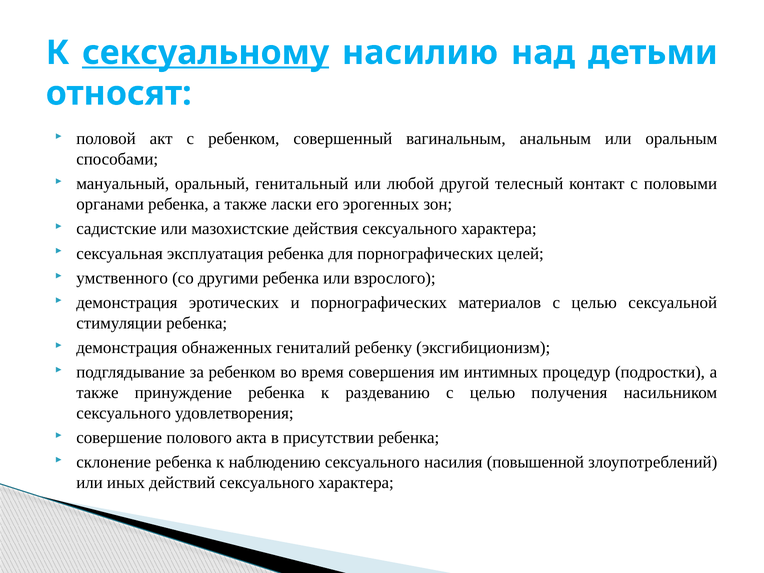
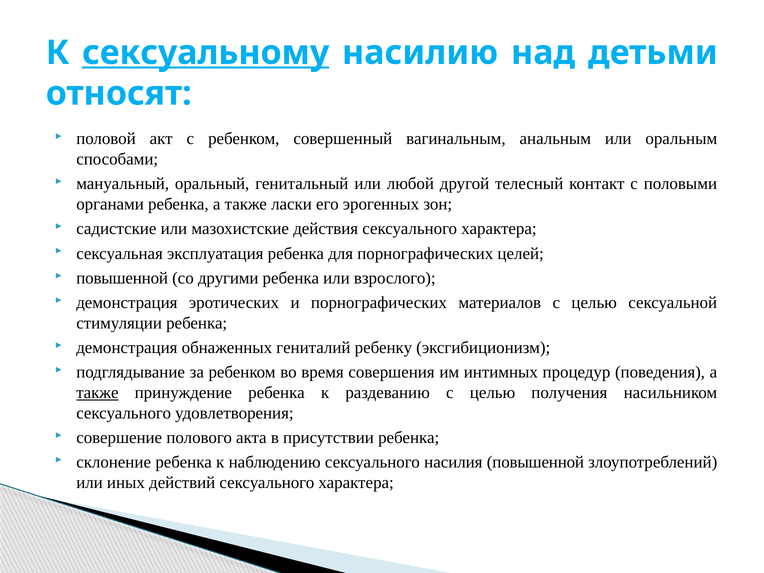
умственного: умственного -> повышенной (122, 278)
подростки: подростки -> поведения (660, 372)
также underline: none -> present (97, 393)
